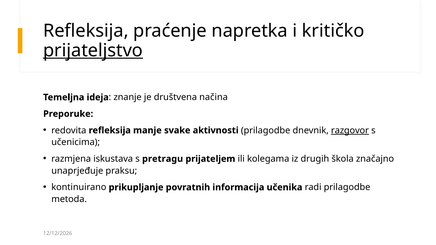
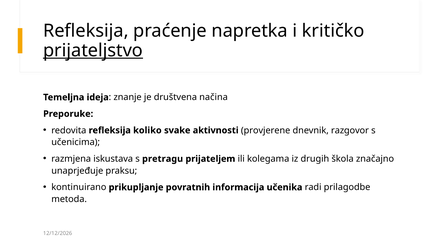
manje: manje -> koliko (147, 130)
aktivnosti prilagodbe: prilagodbe -> provjerene (266, 130)
razgovor underline: present -> none (350, 130)
